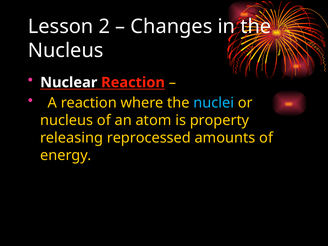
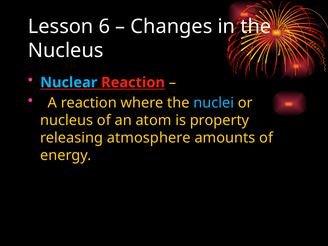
2: 2 -> 6 (104, 26)
Nuclear colour: white -> light blue (69, 82)
reprocessed: reprocessed -> atmosphere (149, 138)
